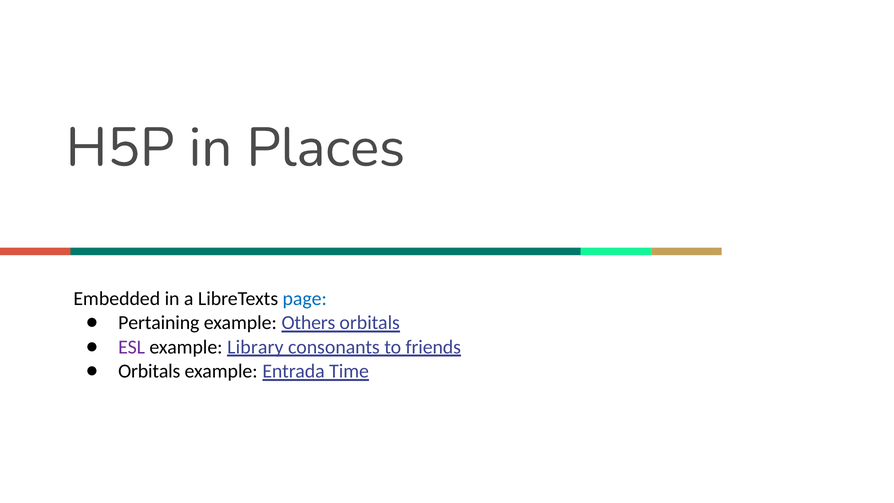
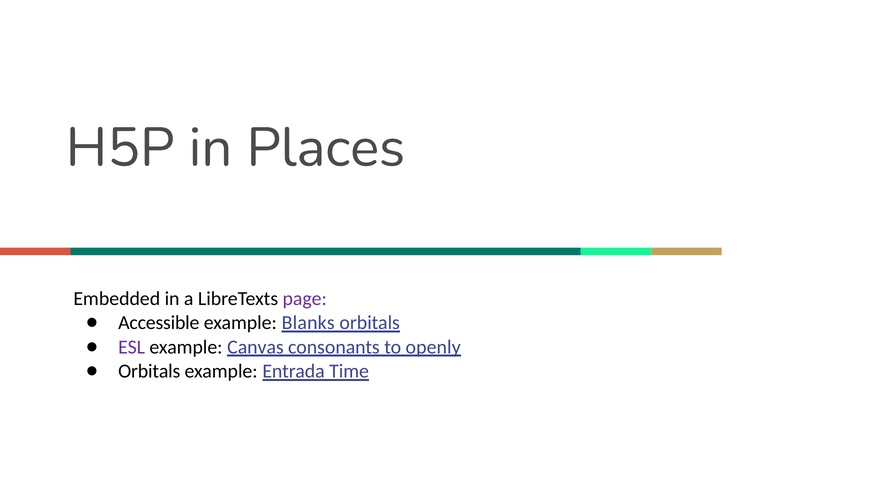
page colour: blue -> purple (305, 299)
Pertaining: Pertaining -> Accessible (159, 323)
Others: Others -> Blanks (308, 323)
Library: Library -> Canvas (255, 347)
friends: friends -> openly (433, 347)
